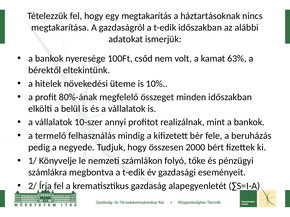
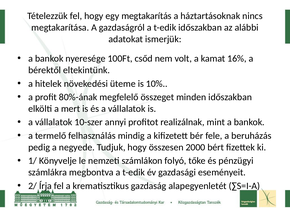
63%: 63% -> 16% (237, 59)
belül: belül -> mert (71, 109)
